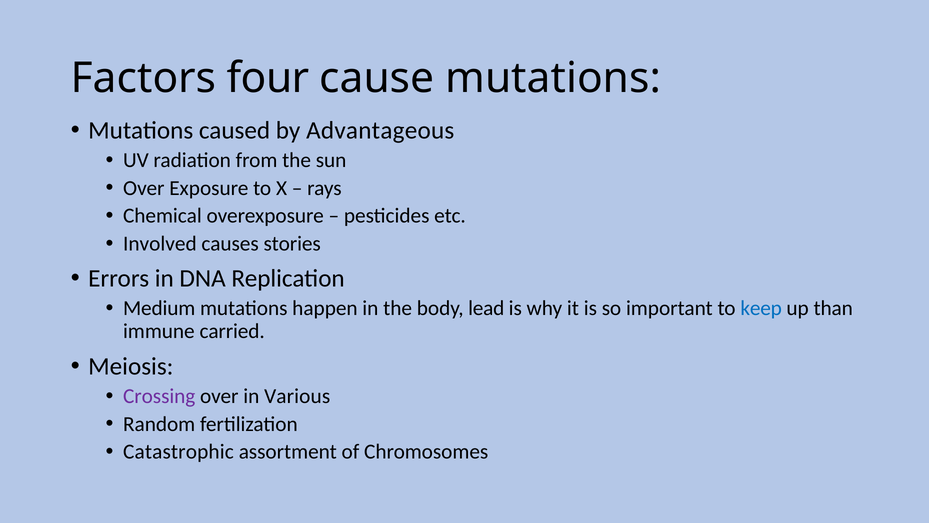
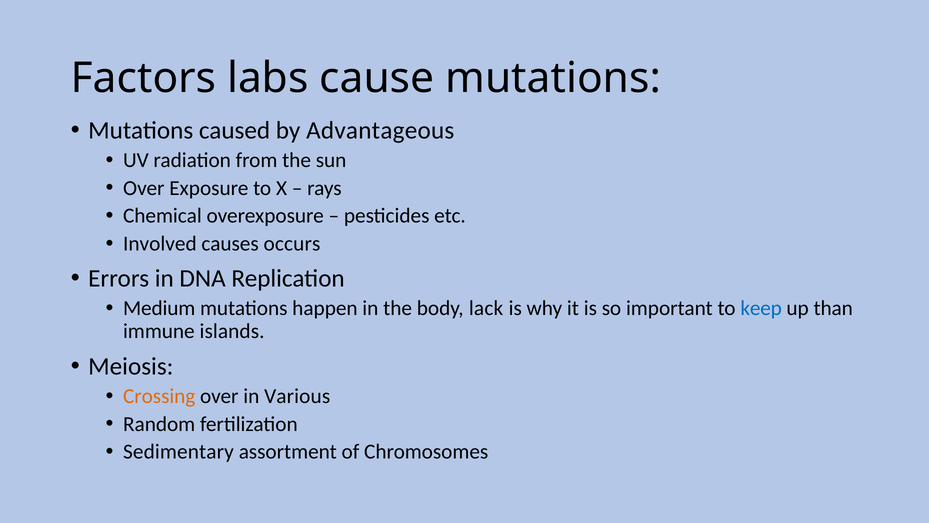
four: four -> labs (268, 78)
stories: stories -> occurs (292, 244)
lead: lead -> lack (486, 308)
carried: carried -> islands (232, 331)
Crossing colour: purple -> orange (159, 396)
Catastrophic: Catastrophic -> Sedimentary (178, 451)
